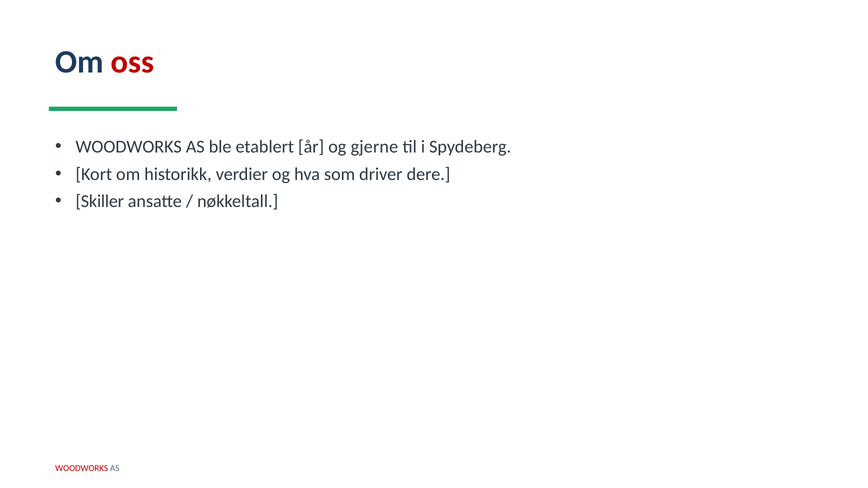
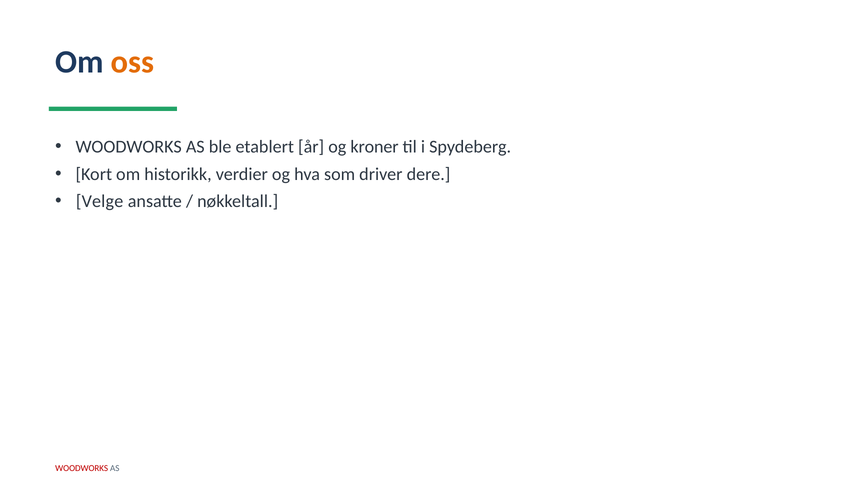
oss colour: red -> orange (133, 62)
gjerne: gjerne -> kroner (375, 147)
Skiller: Skiller -> Velge (100, 201)
